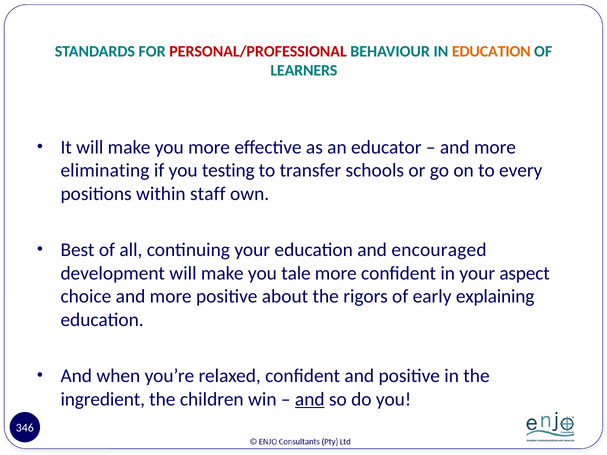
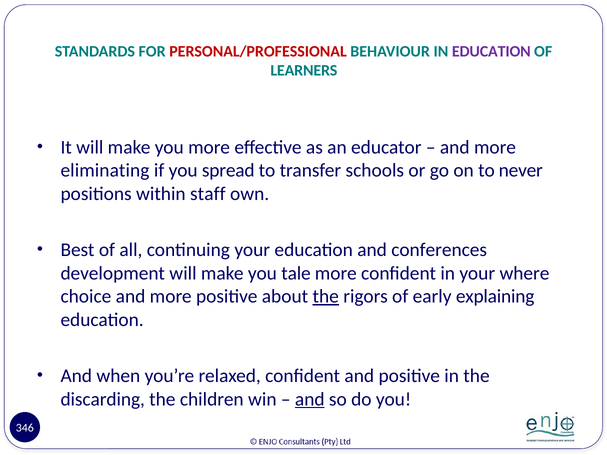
EDUCATION colour: orange -> purple (491, 51)
testing: testing -> spread (228, 171)
every: every -> never (521, 171)
encouraged: encouraged -> conferences (439, 250)
aspect: aspect -> where (524, 273)
the underline: none -> present (326, 297)
ingredient: ingredient -> discarding (103, 399)
